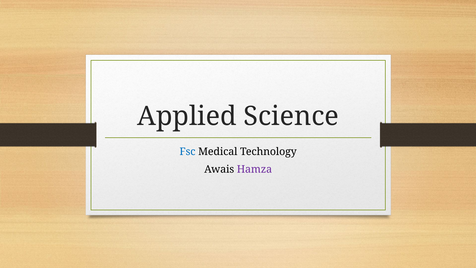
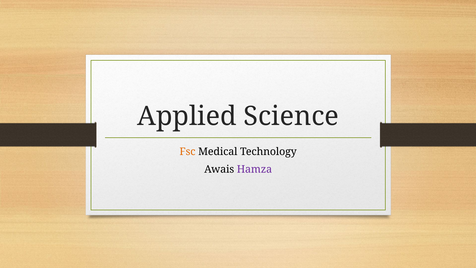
Fsc colour: blue -> orange (188, 152)
